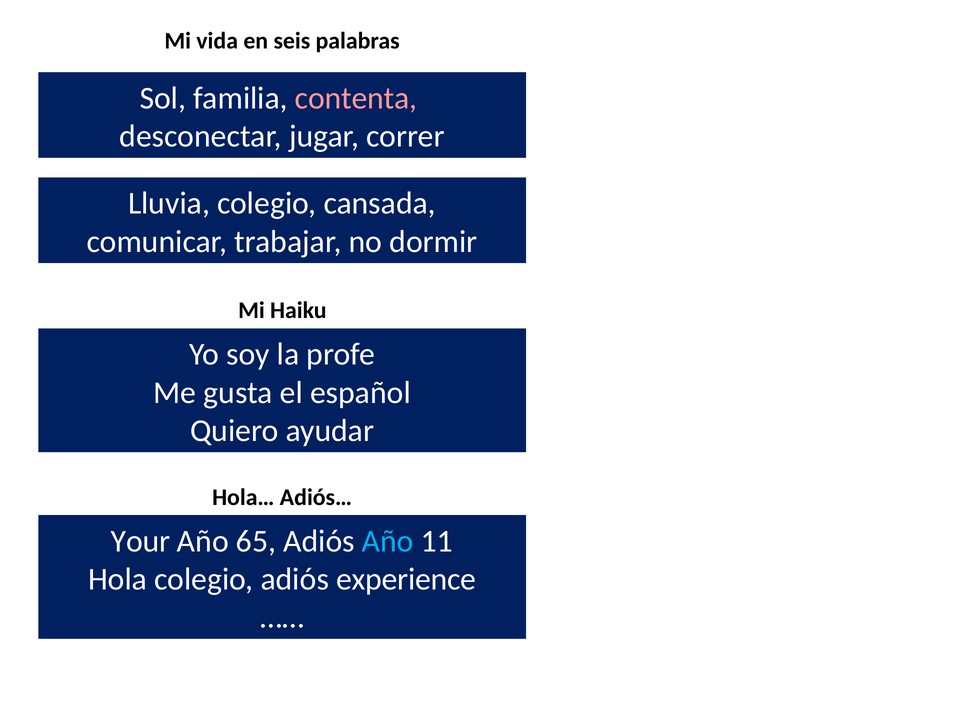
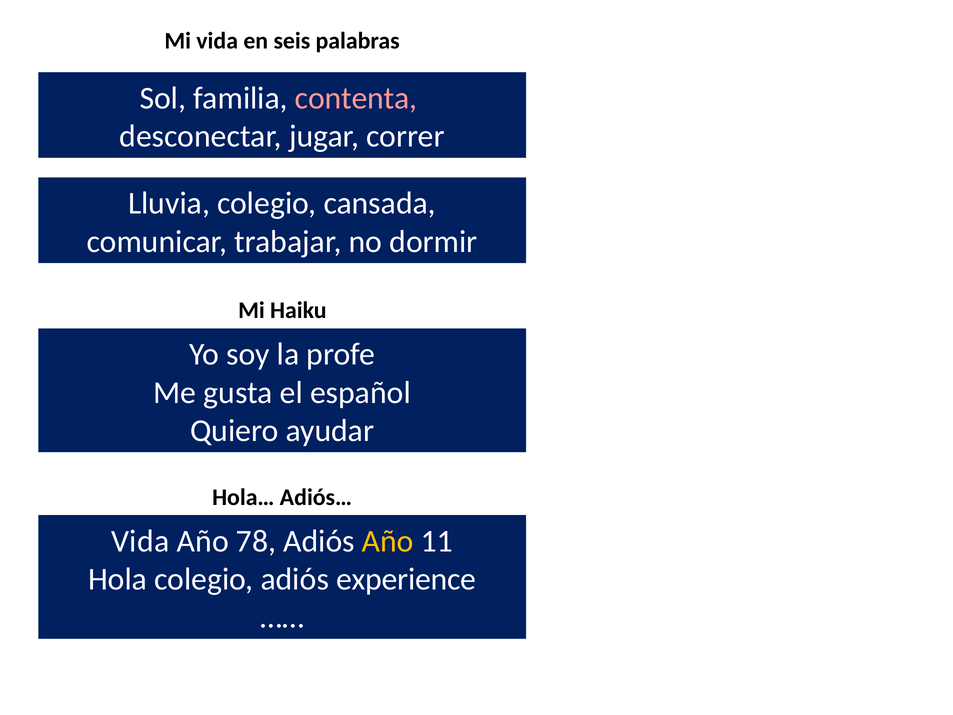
Your: Your -> Vida (140, 541)
65: 65 -> 78 (256, 541)
Año colour: light blue -> yellow (388, 541)
